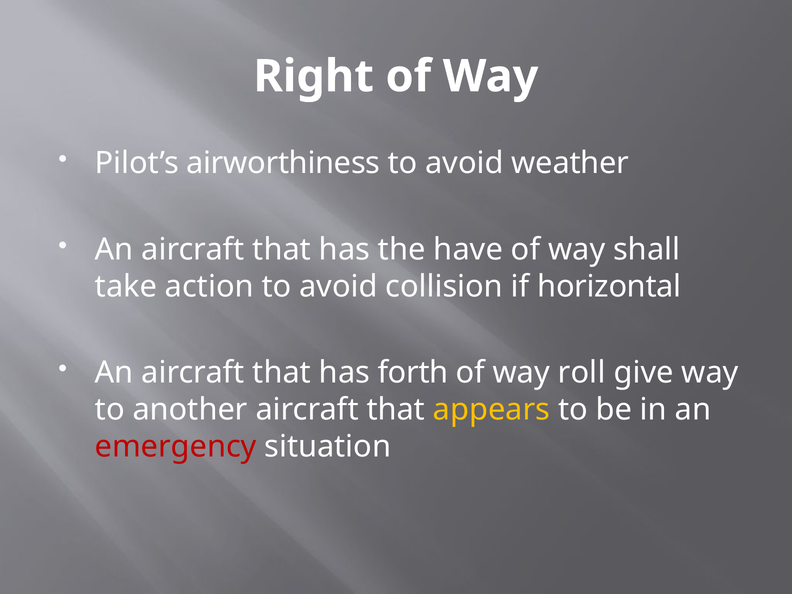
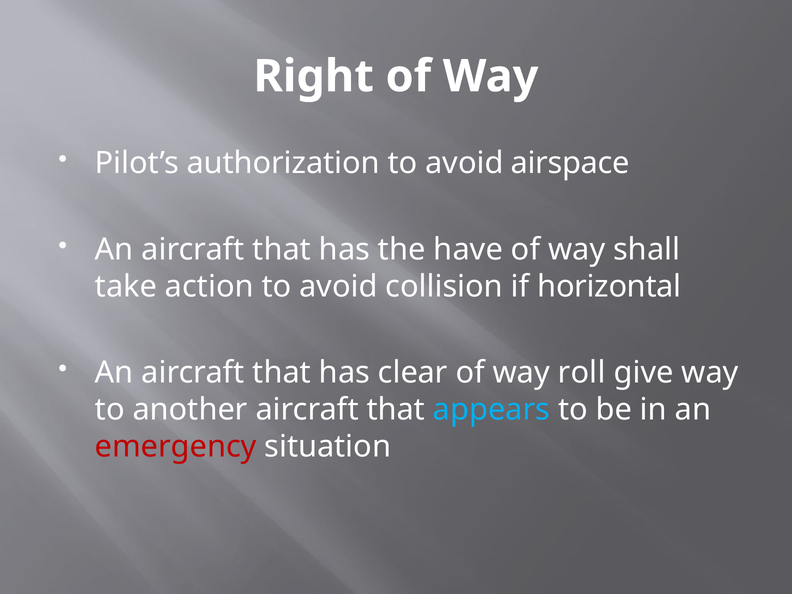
airworthiness: airworthiness -> authorization (283, 163)
weather: weather -> airspace (570, 163)
forth: forth -> clear (413, 373)
appears colour: yellow -> light blue (492, 410)
